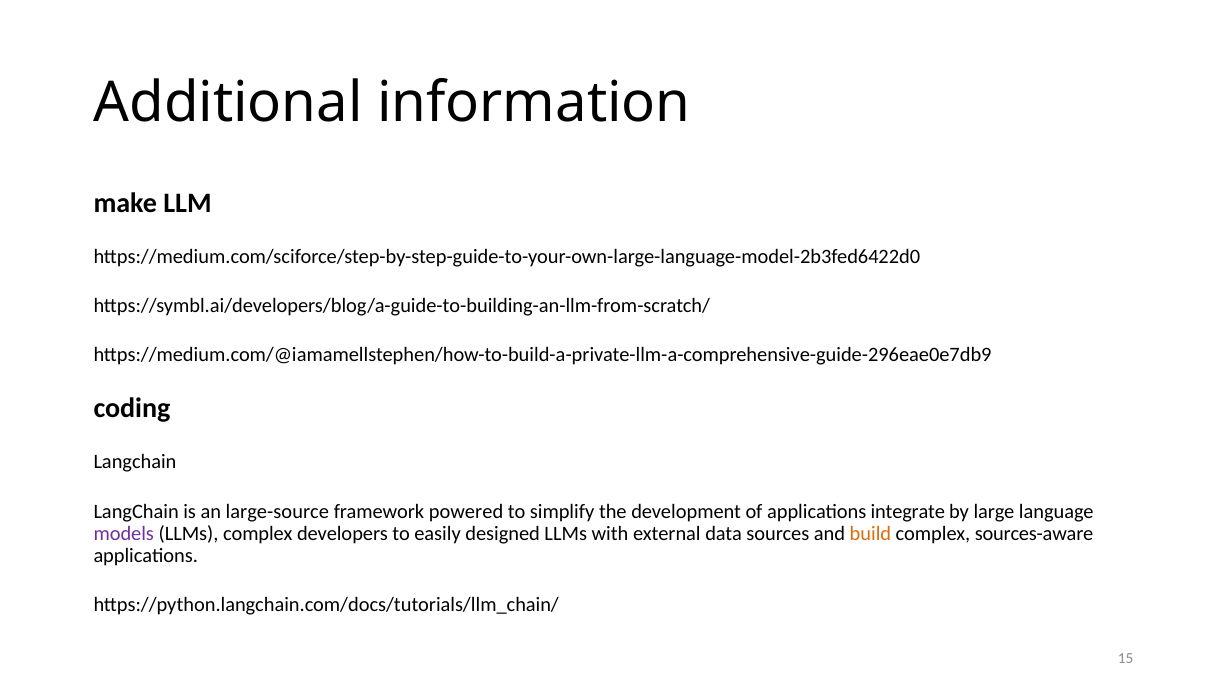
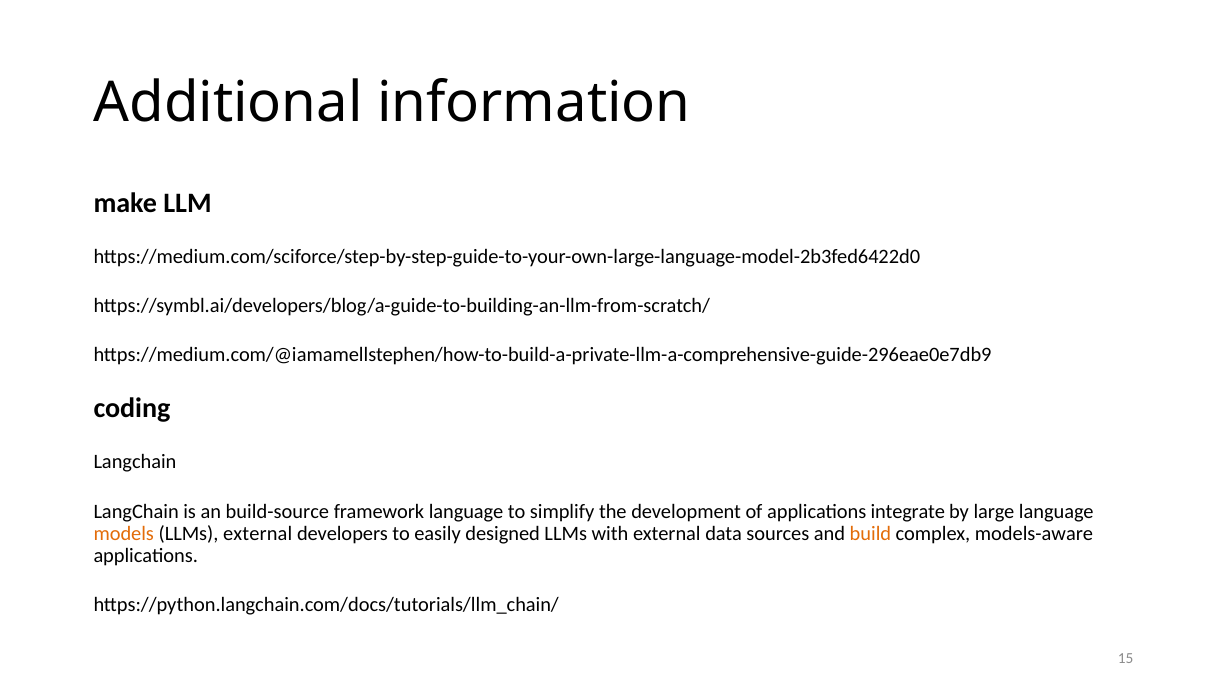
large-source: large-source -> build-source (277, 511)
framework powered: powered -> language (466, 511)
models colour: purple -> orange (124, 534)
LLMs complex: complex -> external (258, 534)
sources-aware: sources-aware -> models-aware (1034, 534)
